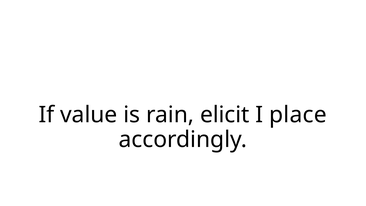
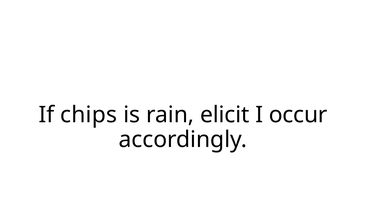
value: value -> chips (89, 115)
place: place -> occur (298, 115)
